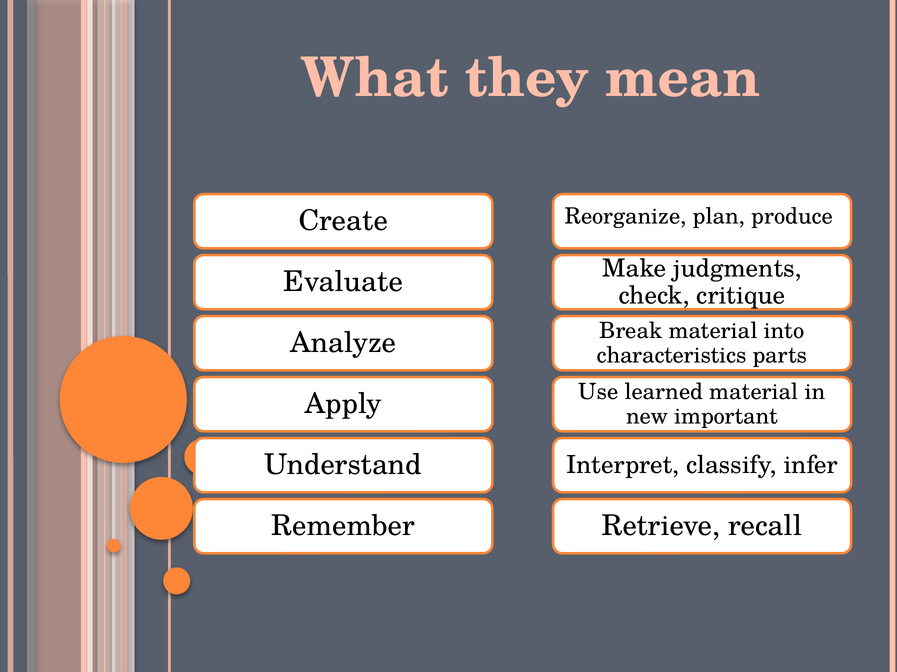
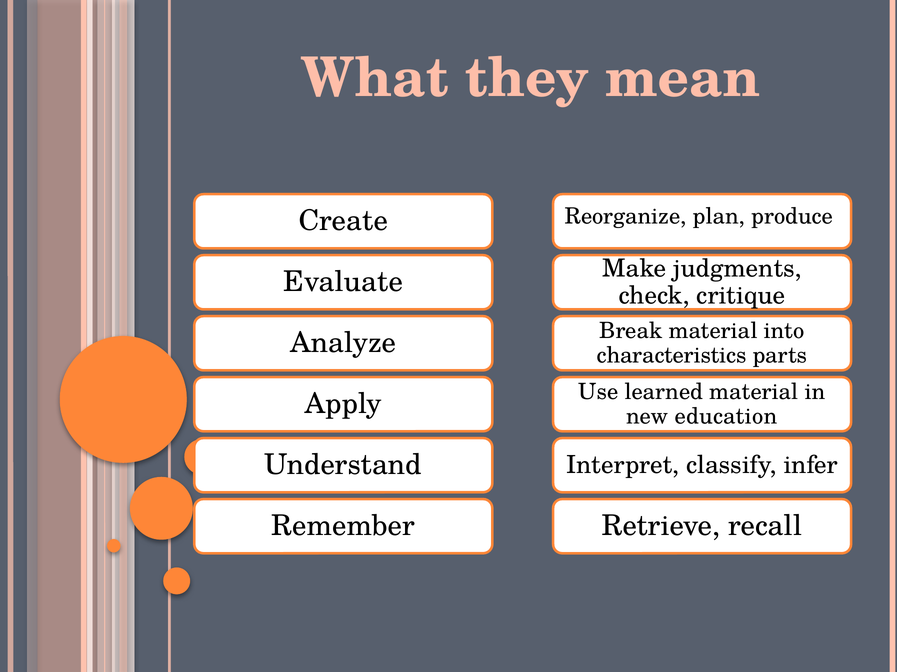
important: important -> education (726, 417)
